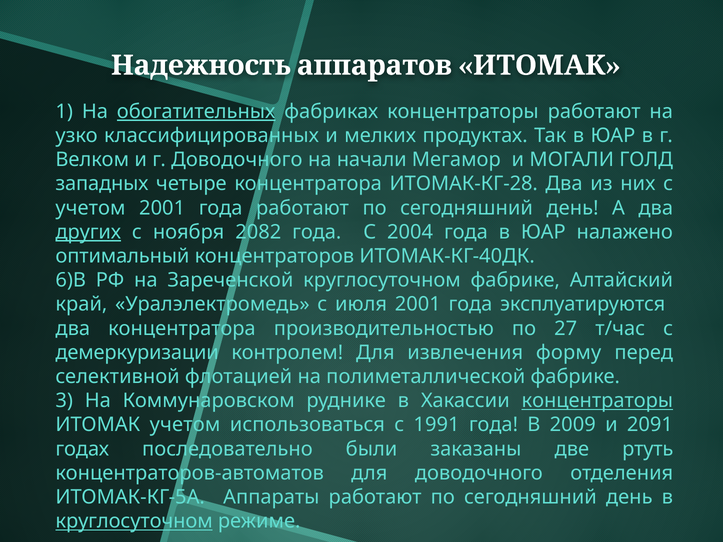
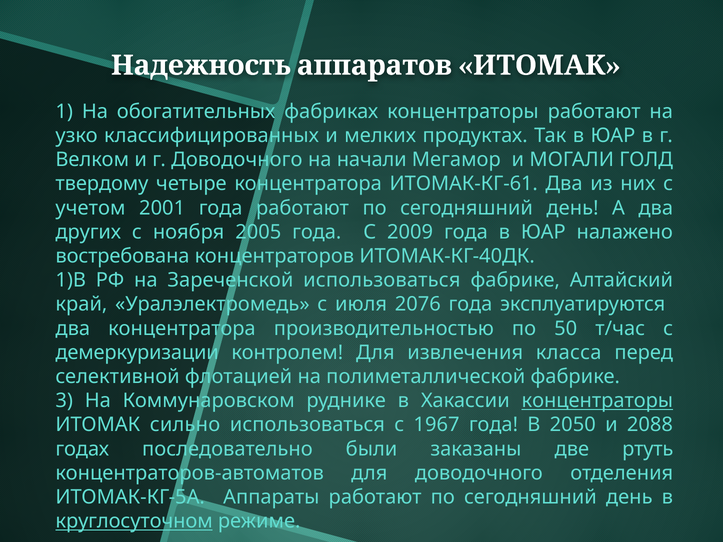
обогатительных underline: present -> none (196, 112)
западных: западных -> твердому (102, 184)
ИТОМАК-КГ-28: ИТОМАК-КГ-28 -> ИТОМАК-КГ-61 (464, 184)
других underline: present -> none (88, 232)
2082: 2082 -> 2005 (258, 232)
2004: 2004 -> 2009 (410, 232)
оптимальный: оптимальный -> востребована (122, 256)
6)В: 6)В -> 1)В (71, 280)
Зареченской круглосуточном: круглосуточном -> использоваться (382, 280)
июля 2001: 2001 -> 2076 (418, 304)
27: 27 -> 50 (566, 329)
форму: форму -> класса (569, 353)
ИТОМАК учетом: учетом -> сильно (185, 425)
1991: 1991 -> 1967 (437, 425)
2009: 2009 -> 2050 (573, 425)
2091: 2091 -> 2088 (650, 425)
